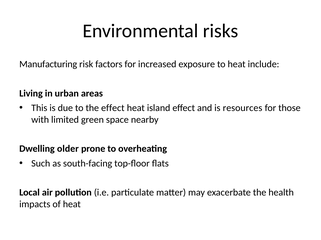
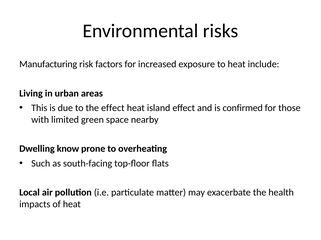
resources: resources -> confirmed (243, 108)
older: older -> know (68, 149)
